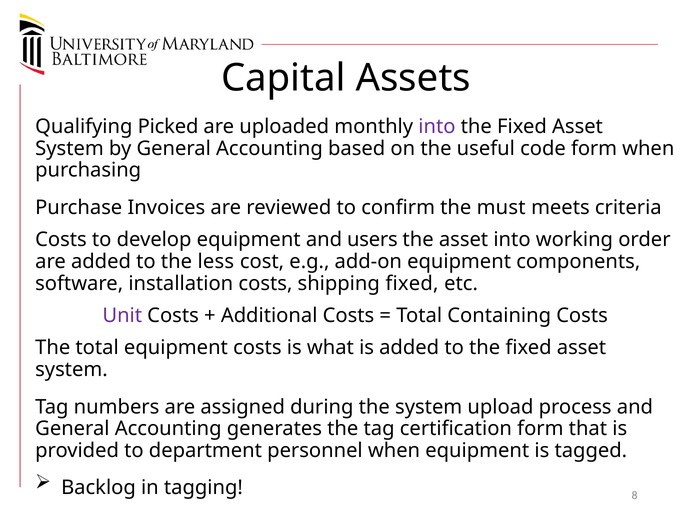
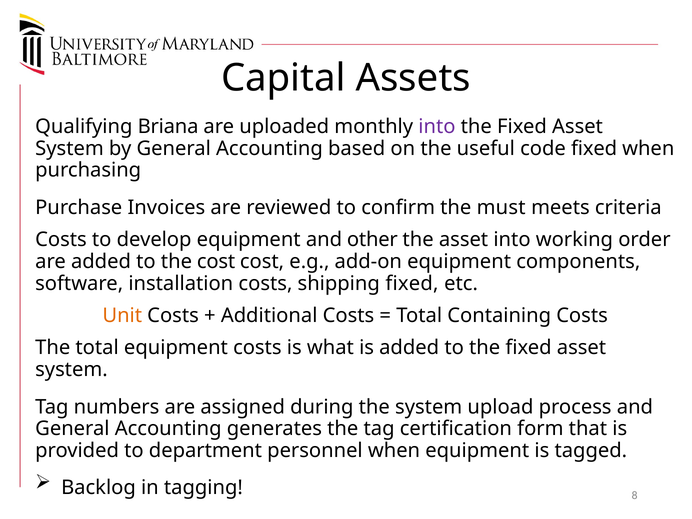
Picked: Picked -> Briana (168, 127)
code form: form -> fixed (594, 149)
users: users -> other (372, 240)
the less: less -> cost (216, 262)
Unit colour: purple -> orange (122, 316)
